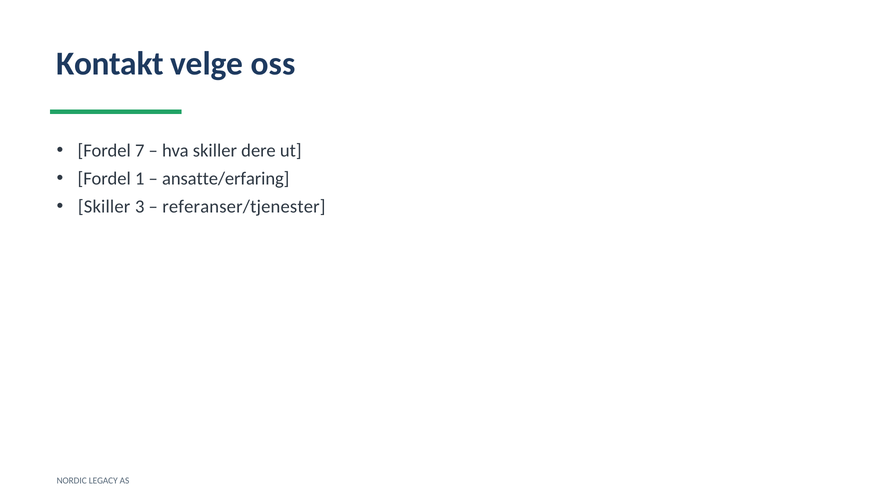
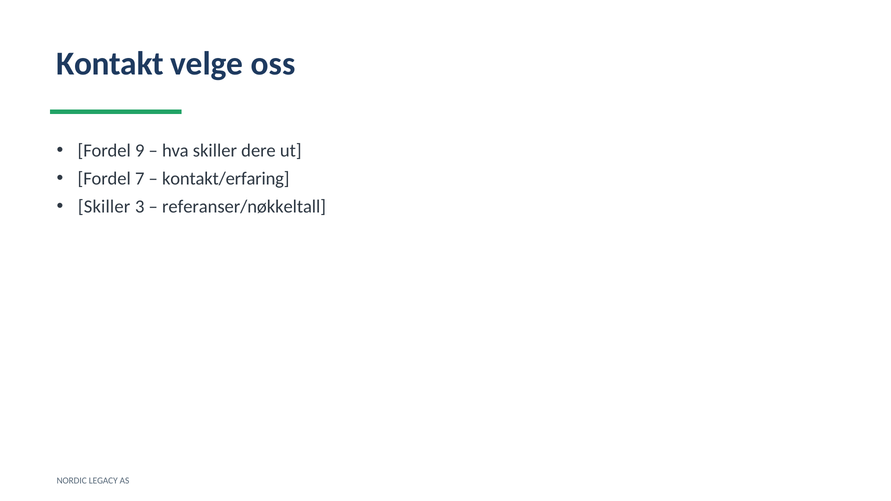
7: 7 -> 9 (140, 151)
1: 1 -> 7 (140, 179)
ansatte/erfaring: ansatte/erfaring -> kontakt/erfaring (226, 179)
referanser/tjenester: referanser/tjenester -> referanser/nøkkeltall (244, 207)
